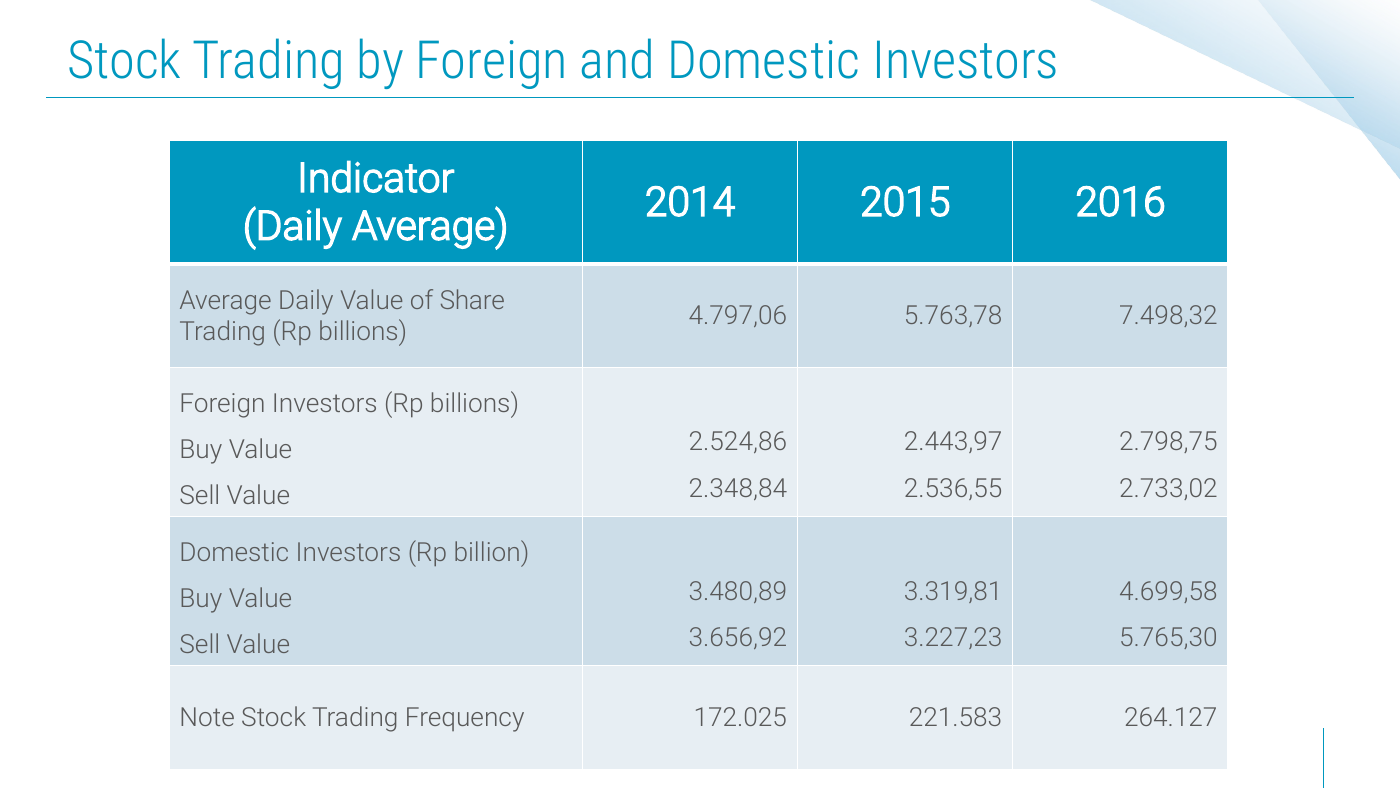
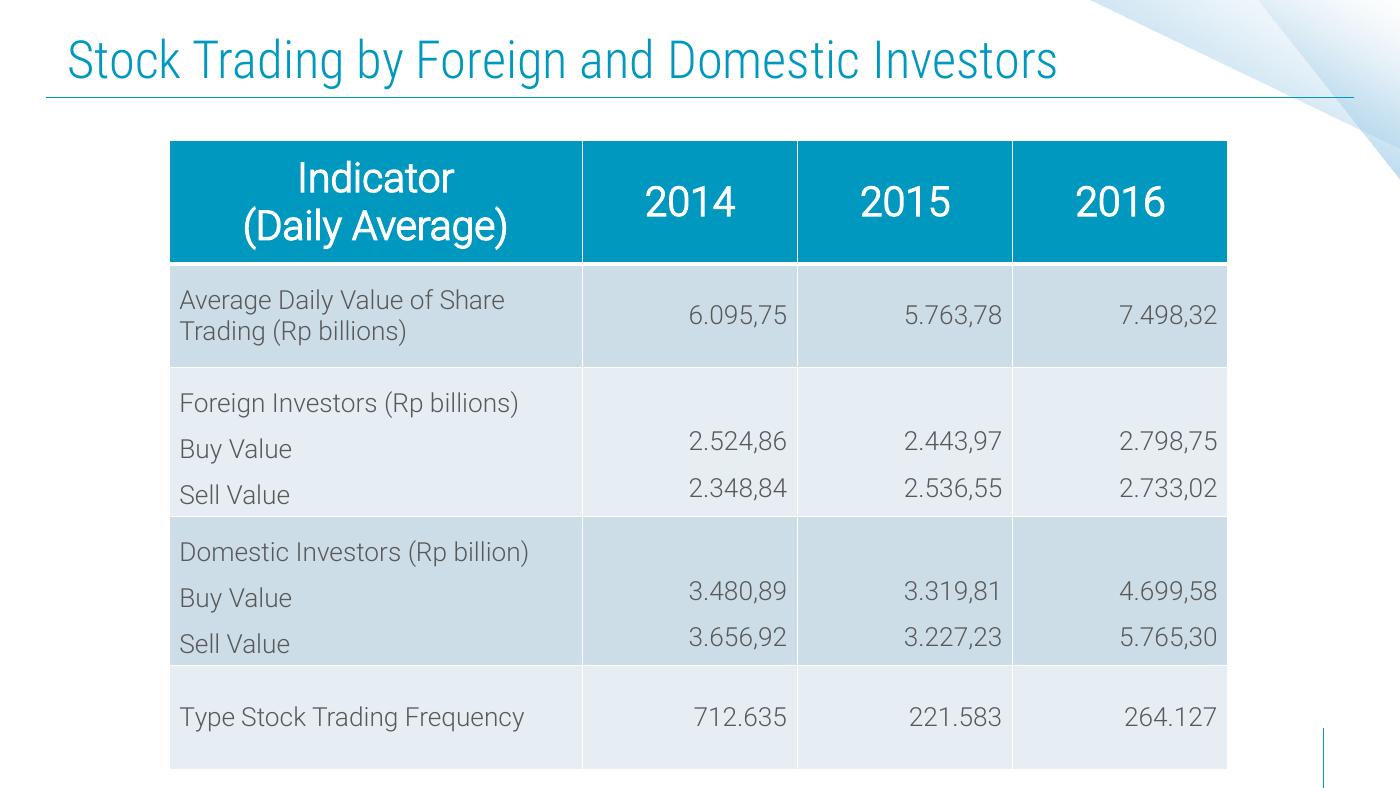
4.797,06: 4.797,06 -> 6.095,75 (738, 316)
Note: Note -> Type (207, 717)
172.025: 172.025 -> 712.635 (740, 717)
